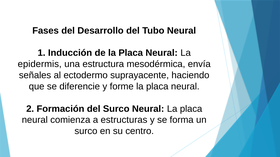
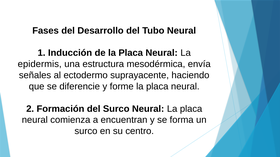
estructuras: estructuras -> encuentran (124, 120)
